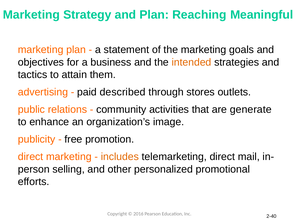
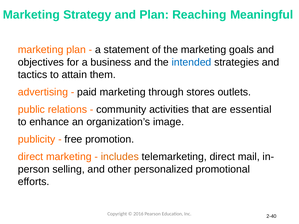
intended colour: orange -> blue (191, 62)
paid described: described -> marketing (123, 92)
generate: generate -> essential (251, 110)
